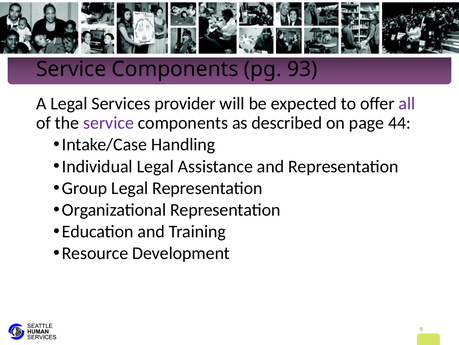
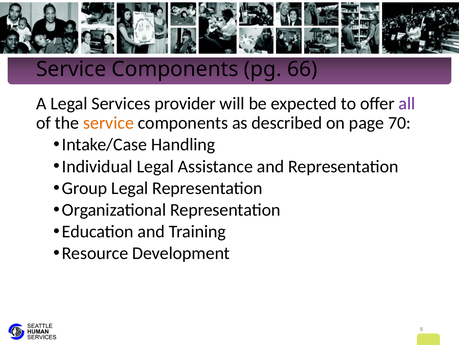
93: 93 -> 66 (302, 69)
service colour: purple -> orange (109, 123)
44: 44 -> 70 (399, 123)
